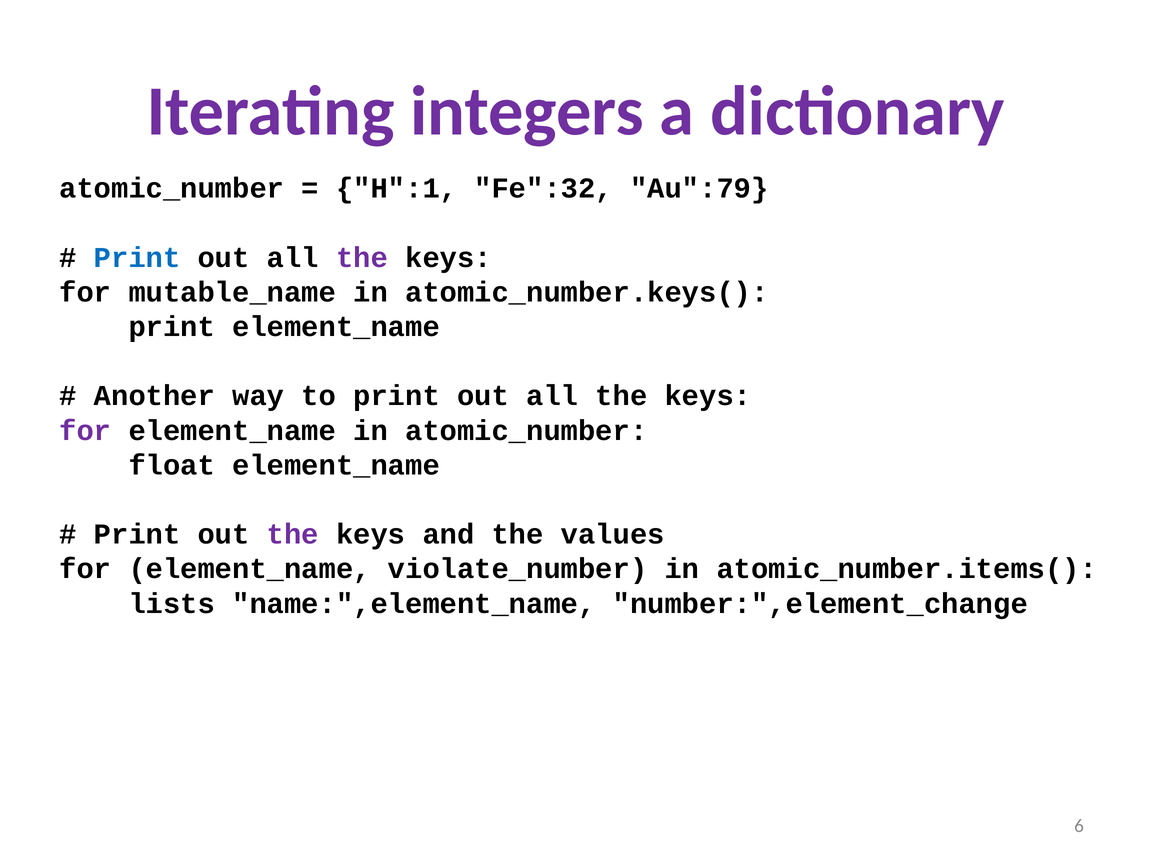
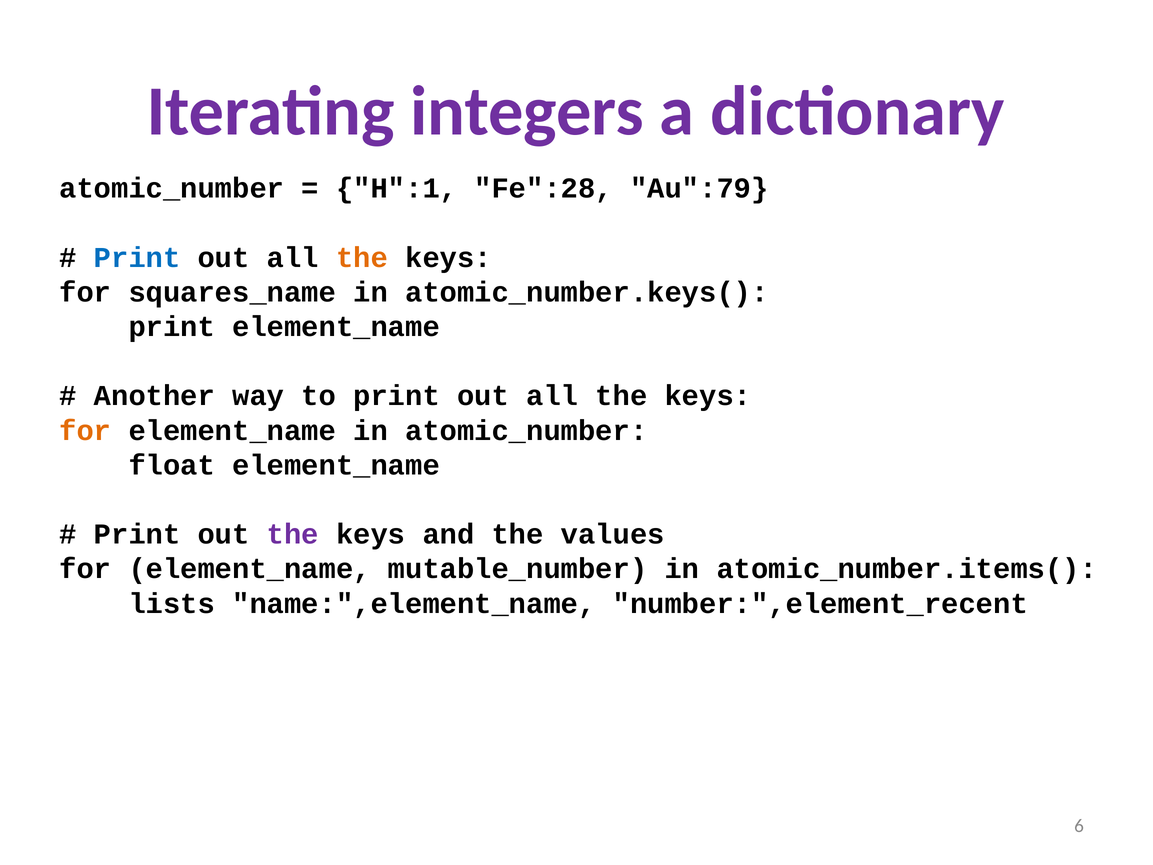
Fe":32: Fe":32 -> Fe":28 (544, 188)
the colour: purple -> orange (362, 257)
mutable_name: mutable_name -> squares_name (232, 292)
for colour: purple -> orange (85, 430)
violate_number: violate_number -> mutable_number (518, 569)
number:",element_change: number:",element_change -> number:",element_recent (820, 603)
